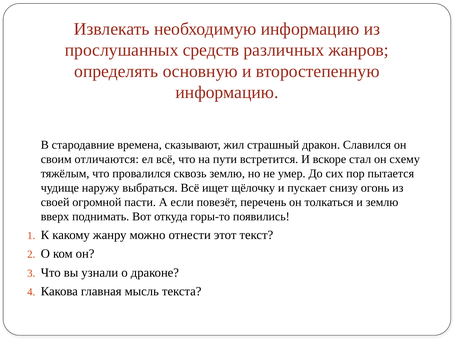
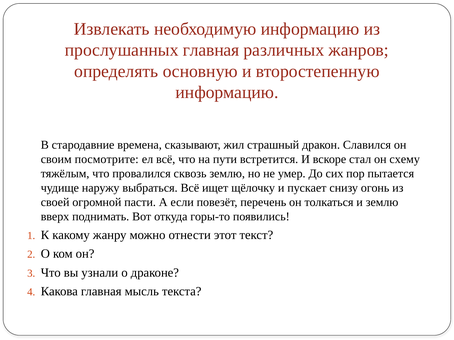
прослушанных средств: средств -> главная (211, 50)
отличаются: отличаются -> посмотрите (107, 159)
